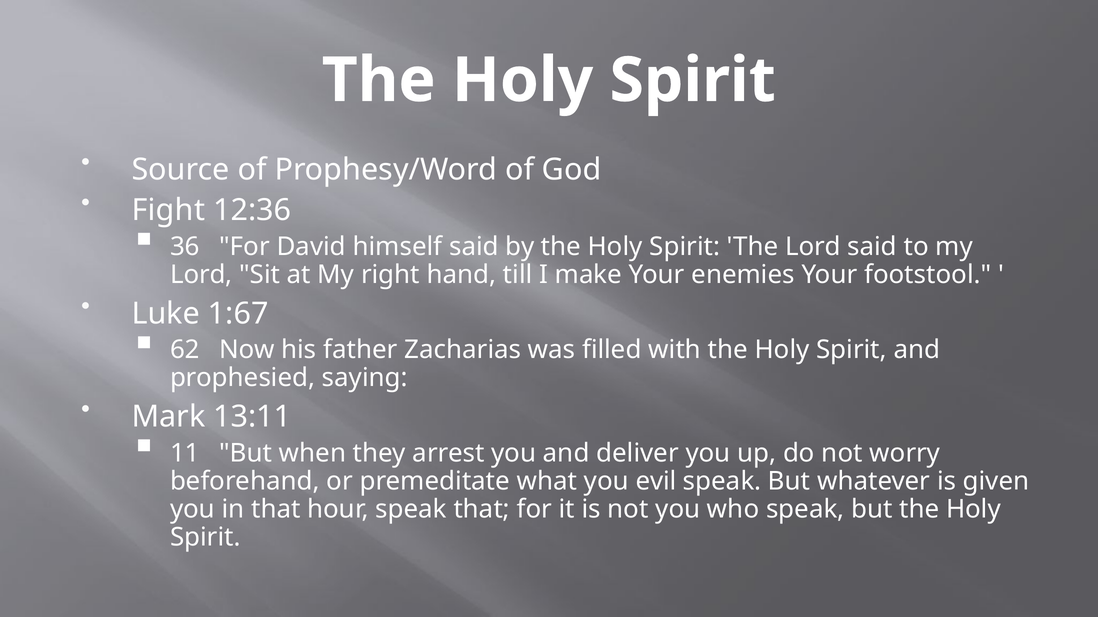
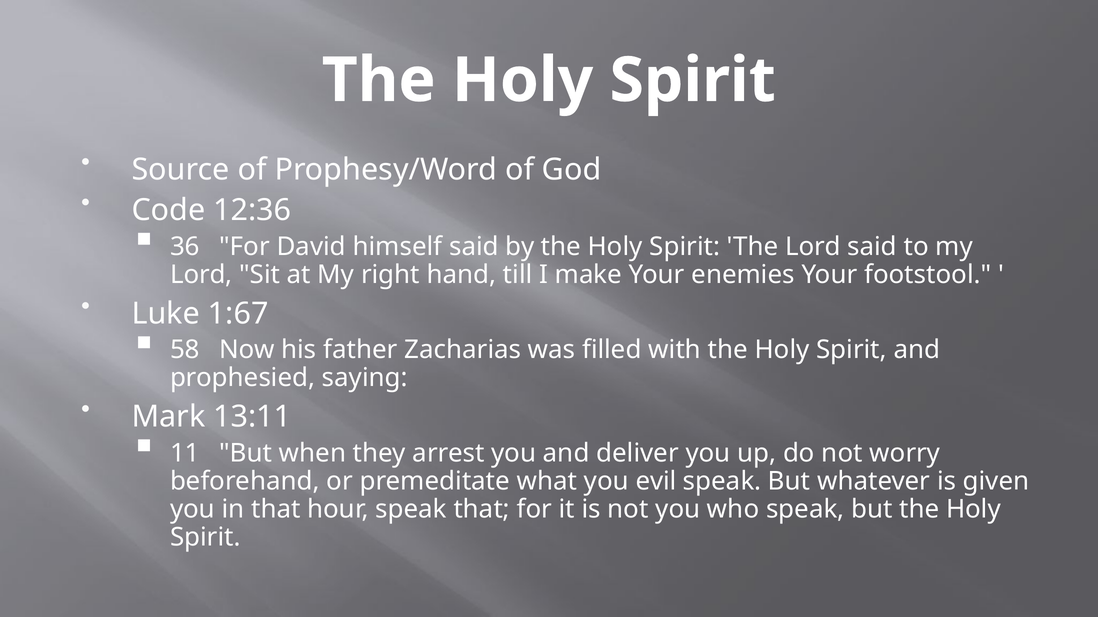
Fight: Fight -> Code (168, 211)
62: 62 -> 58 (185, 350)
